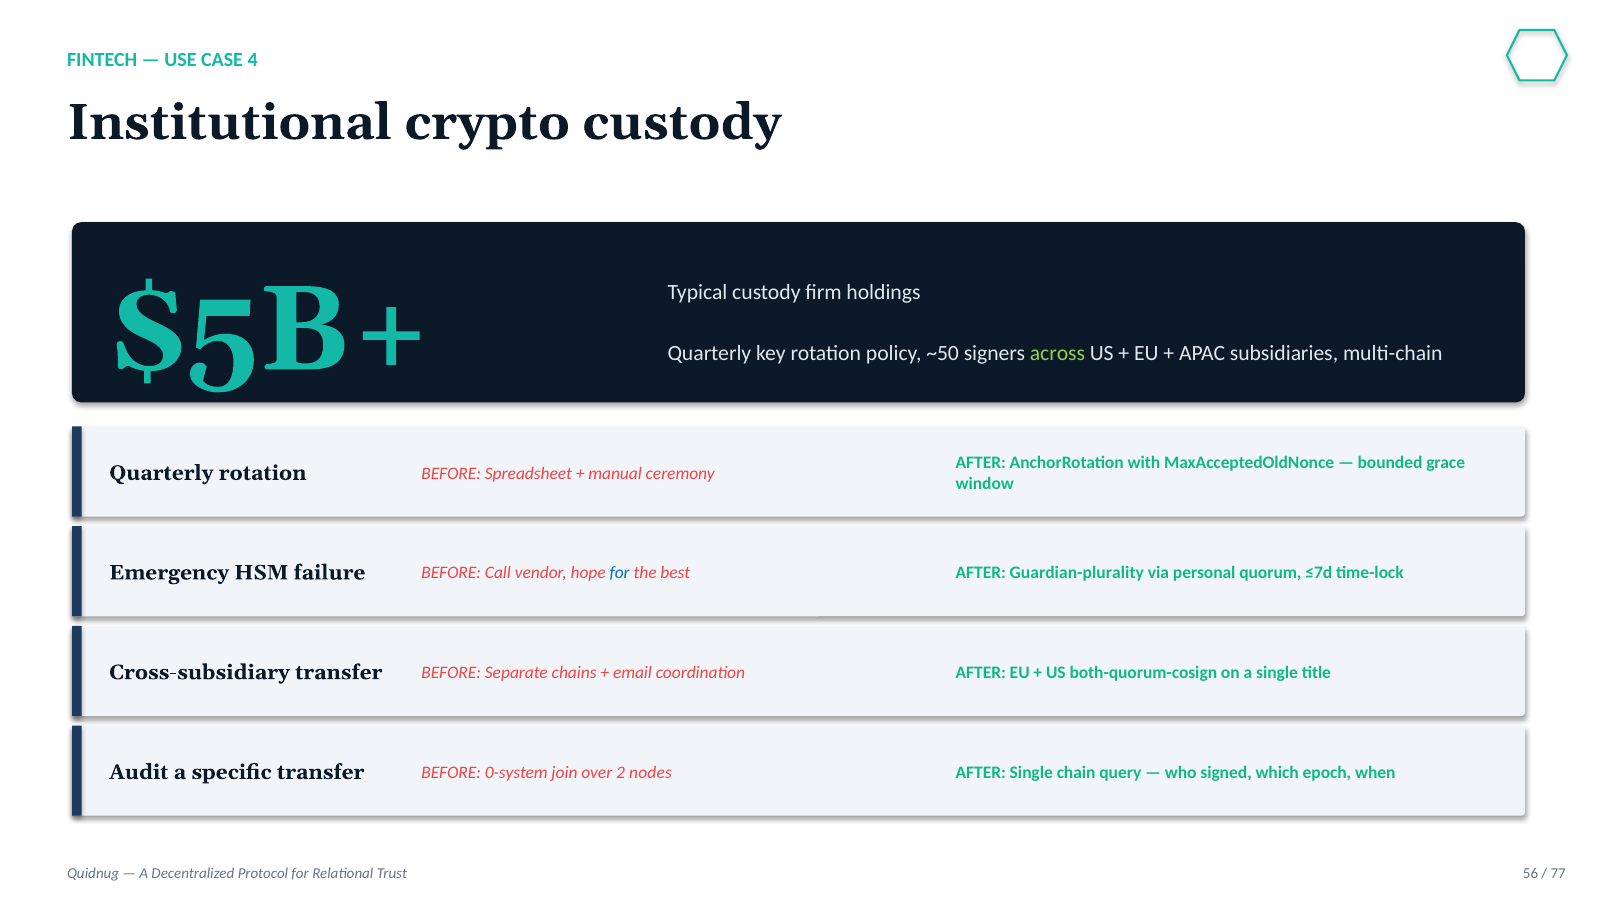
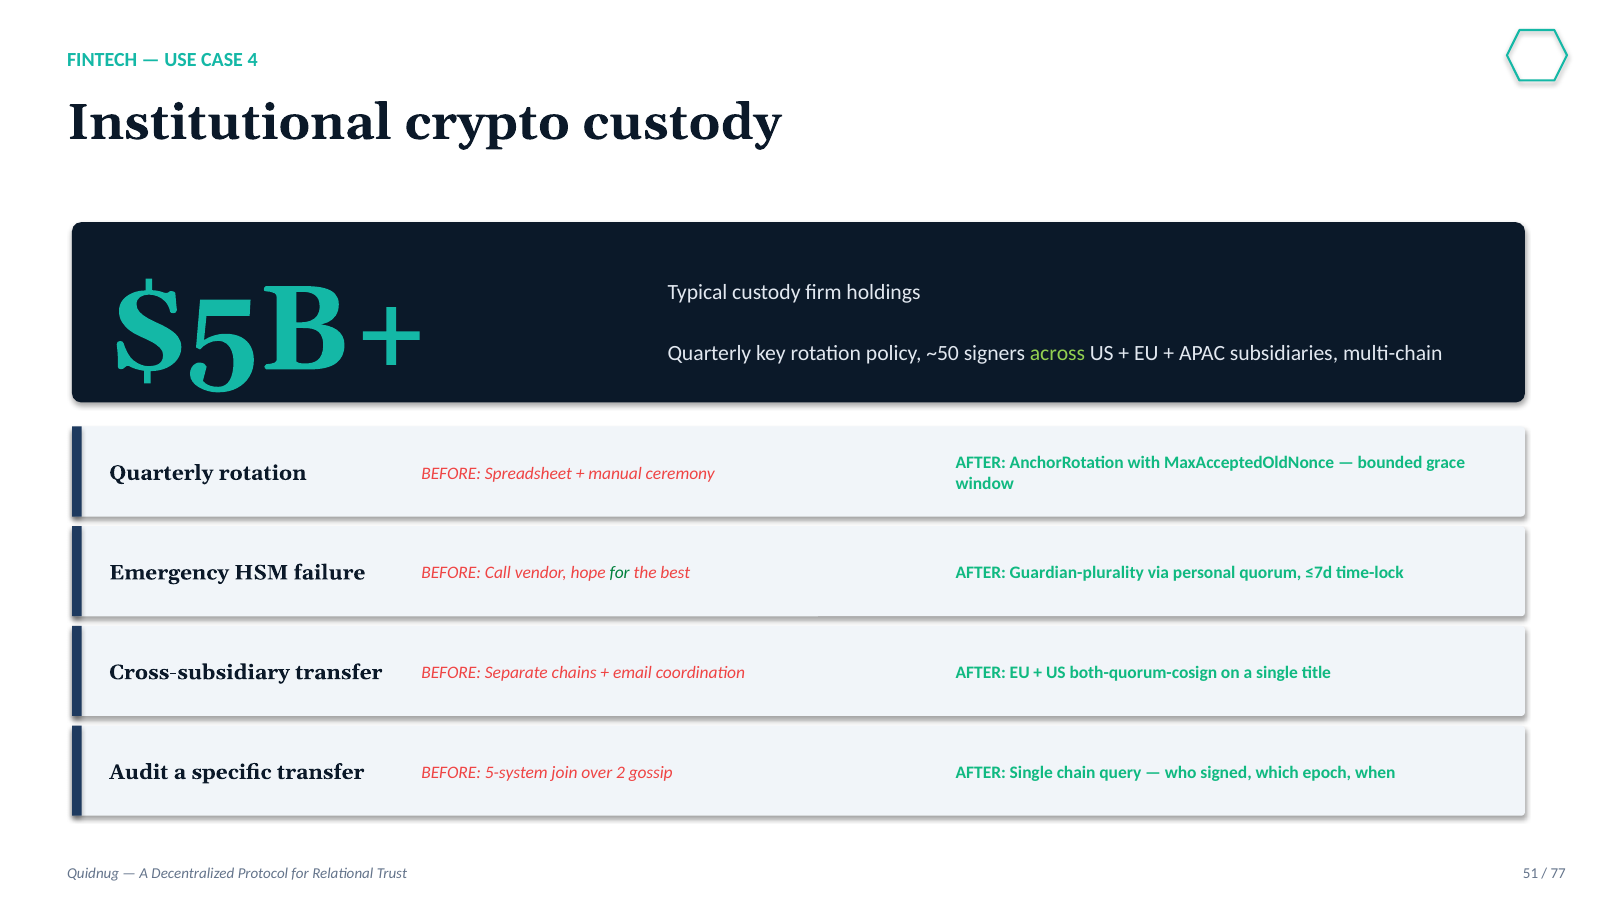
for colour: blue -> green (620, 573)
0-system: 0-system -> 5-system (516, 772)
nodes: nodes -> gossip (651, 772)
56: 56 -> 51 (1531, 873)
